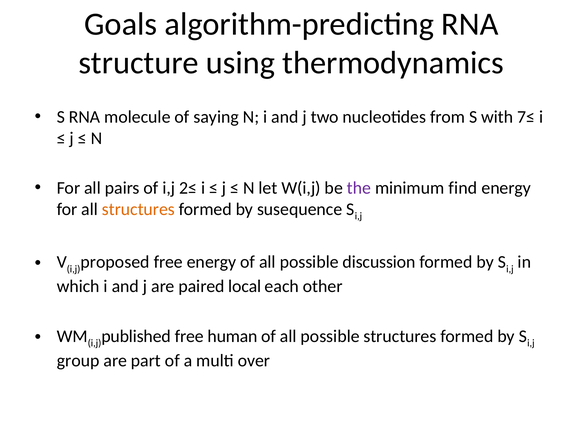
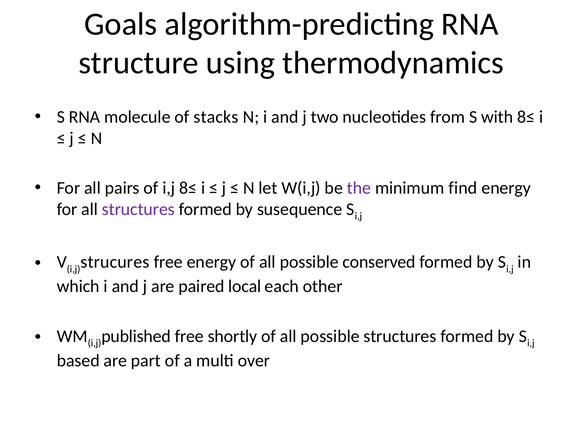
saying: saying -> stacks (216, 117)
with 7≤: 7≤ -> 8≤ (526, 117)
i,j 2≤: 2≤ -> 8≤ (188, 188)
structures colour: orange -> purple (138, 209)
proposed: proposed -> strucures (115, 262)
discussion: discussion -> conserved (379, 262)
human: human -> shortly (233, 336)
group: group -> based (78, 361)
